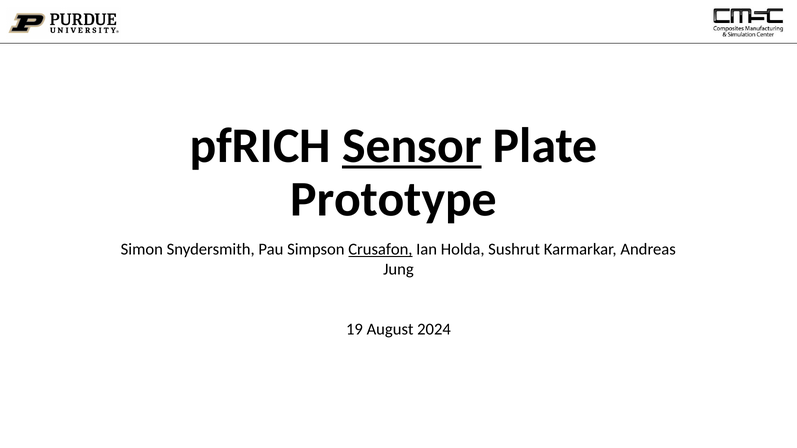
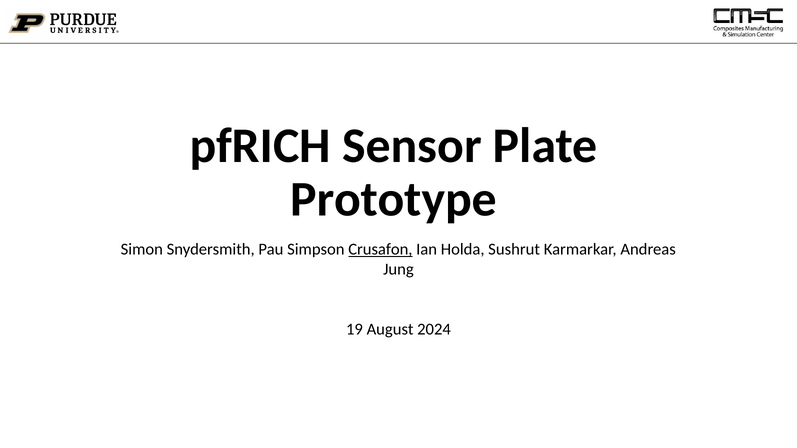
Sensor underline: present -> none (412, 146)
